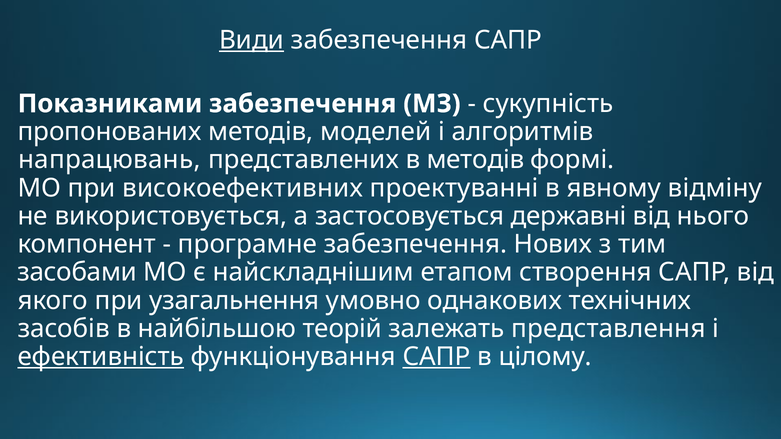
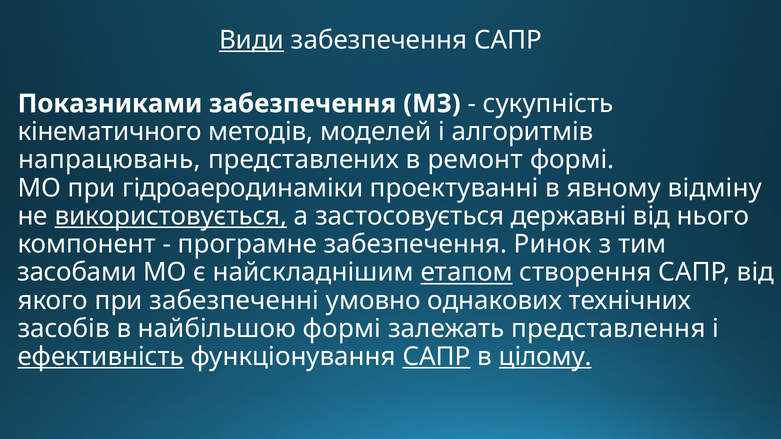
пропонованих: пропонованих -> кінематичного (110, 132)
в методів: методів -> ремонт (475, 160)
високоефективних: високоефективних -> гідроаеродинаміки (243, 188)
використовується underline: none -> present (171, 216)
Нових: Нових -> Ринок (553, 244)
етапом underline: none -> present (467, 273)
узагальнення: узагальнення -> забезпеченні (234, 301)
найбільшою теорій: теорій -> формі (342, 329)
цілому underline: none -> present (545, 357)
